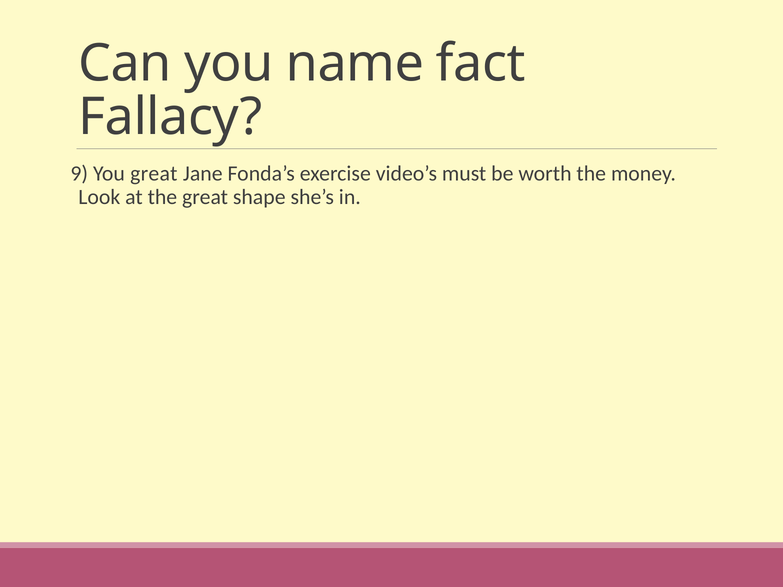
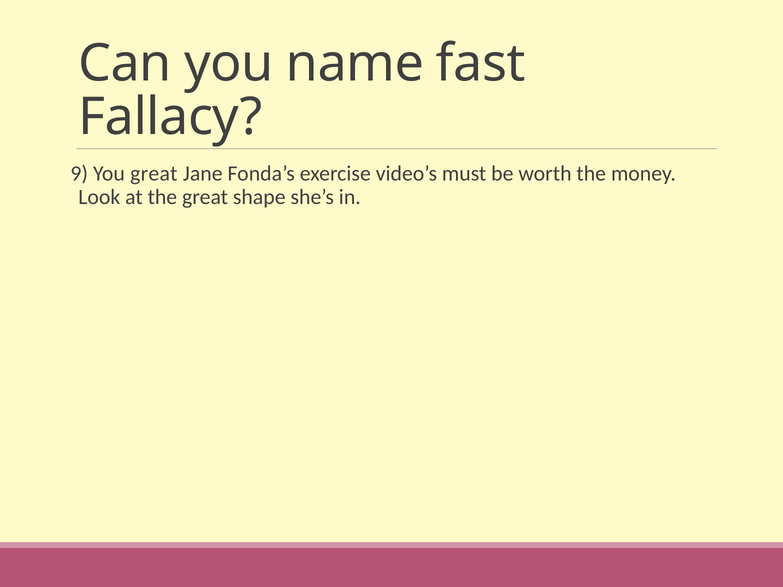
fact: fact -> fast (481, 64)
